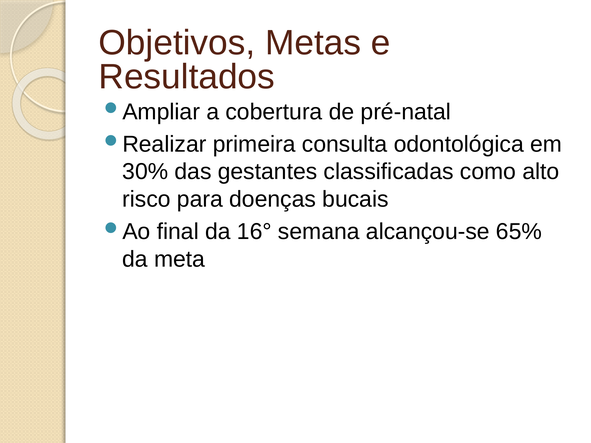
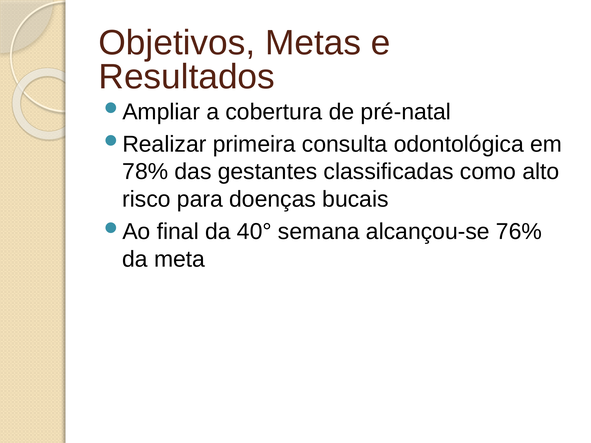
30%: 30% -> 78% (145, 172)
16°: 16° -> 40° (254, 232)
65%: 65% -> 76% (519, 232)
